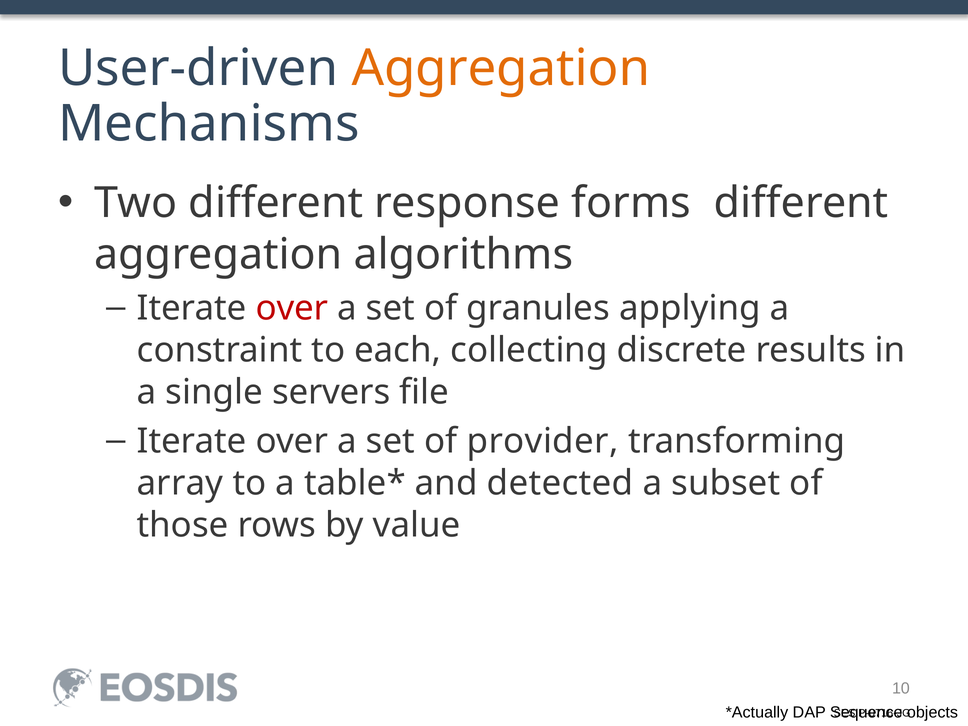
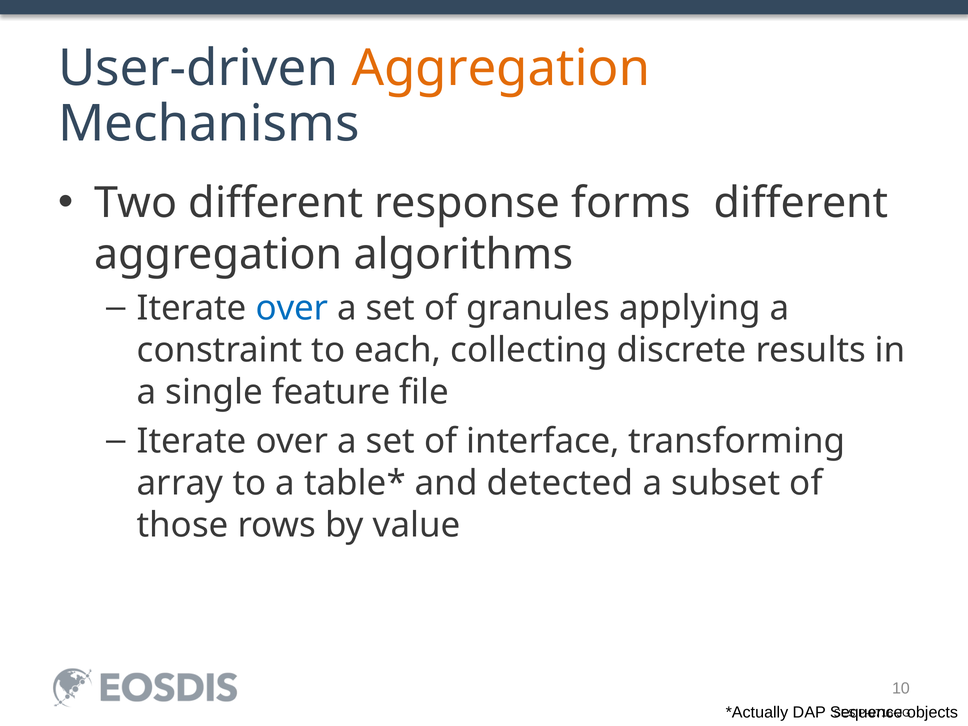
over colour: red -> blue (292, 308)
servers: servers -> feature (331, 392)
provider: provider -> interface (543, 441)
